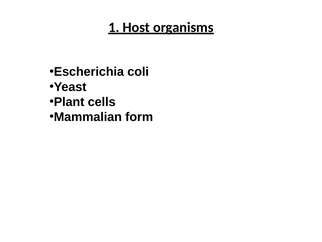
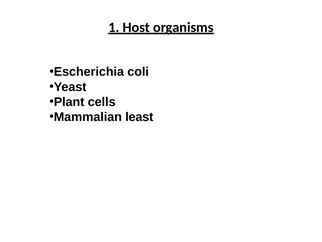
form: form -> least (139, 117)
